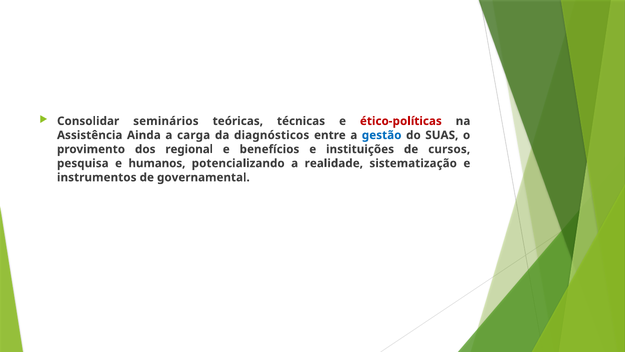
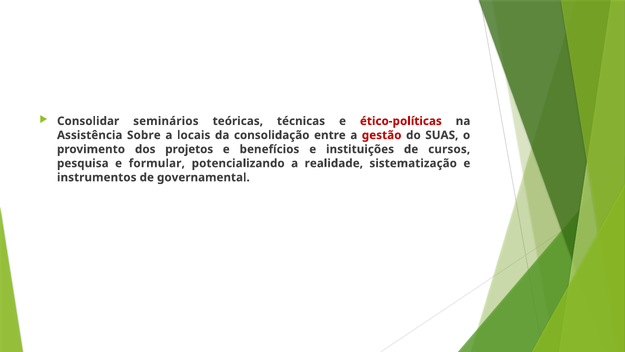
Ainda: Ainda -> Sobre (144, 135)
carga: carga -> locais (194, 135)
diagnósticos: diagnósticos -> consolidação (272, 135)
gestão colour: blue -> red (382, 135)
regional: regional -> projetos (189, 149)
humanos: humanos -> formular (157, 163)
